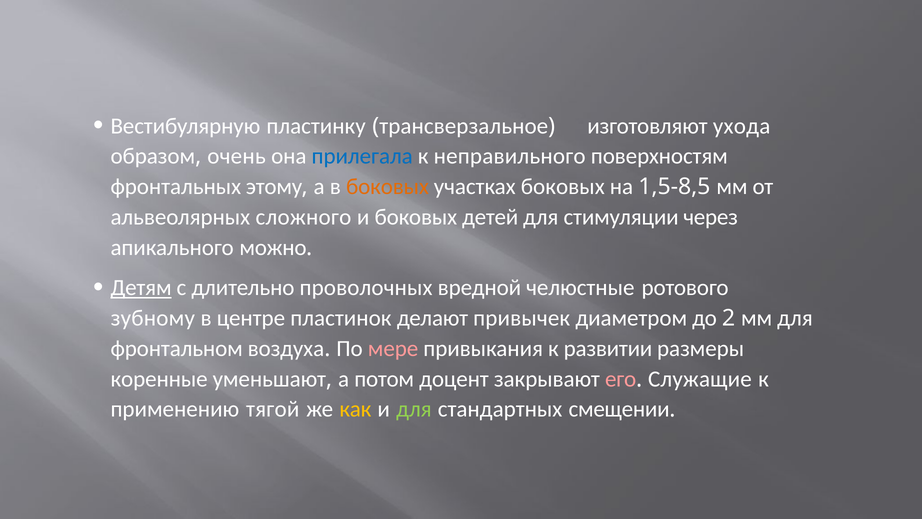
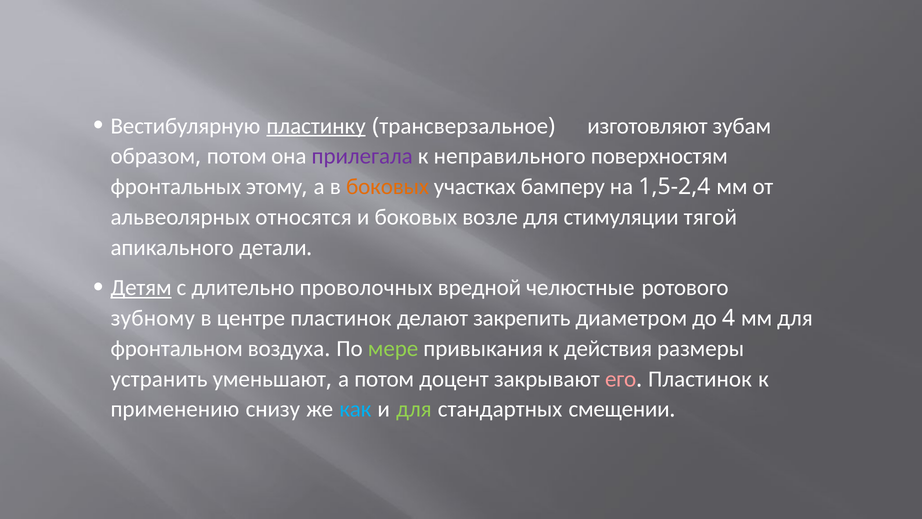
пластинку underline: none -> present (316, 126)
ухода: ухода -> зубам (742, 126)
очень: очень -> потом (237, 156)
прилегала colour: blue -> purple (362, 156)
участках боковых: боковых -> бамперу (563, 187)
1,5-8,5: 1,5-8,5 -> 1,5-2,4 (674, 187)
сложного: сложного -> относятся (304, 217)
детей: детей -> возле (490, 217)
через: через -> тягой (710, 217)
можно: можно -> детали (273, 247)
привычек: привычек -> закрепить (522, 318)
2: 2 -> 4 (729, 318)
мере colour: pink -> light green (393, 348)
развитии: развитии -> действия (608, 348)
коренные: коренные -> устранить (159, 379)
Служащие: Служащие -> Пластинок (700, 379)
тягой: тягой -> снизу (273, 409)
как colour: yellow -> light blue (355, 409)
